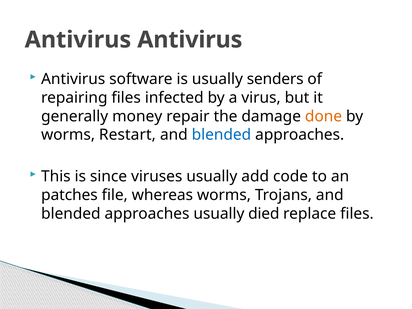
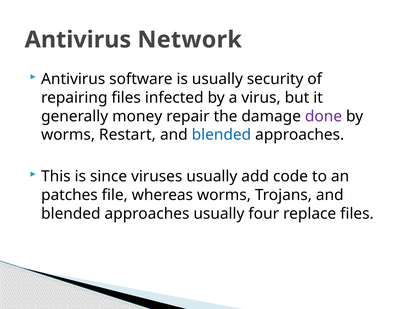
Antivirus Antivirus: Antivirus -> Network (190, 40)
senders: senders -> security (275, 79)
done colour: orange -> purple (324, 116)
died: died -> four (264, 214)
